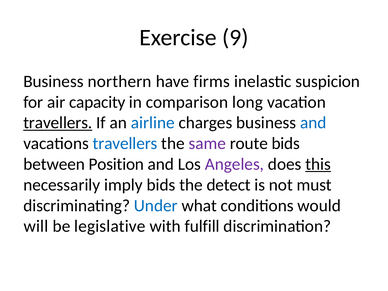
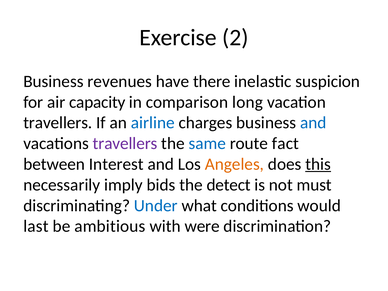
9: 9 -> 2 (235, 38)
northern: northern -> revenues (120, 81)
firms: firms -> there (212, 81)
travellers underline: present -> none (58, 123)
travellers colour: blue -> purple (125, 143)
same colour: purple -> blue (207, 143)
route bids: bids -> fact (285, 143)
Position: Position -> Interest (116, 164)
Angeles colour: purple -> orange (234, 164)
will: will -> last (36, 226)
legislative: legislative -> ambitious (110, 226)
fulfill: fulfill -> were (202, 226)
